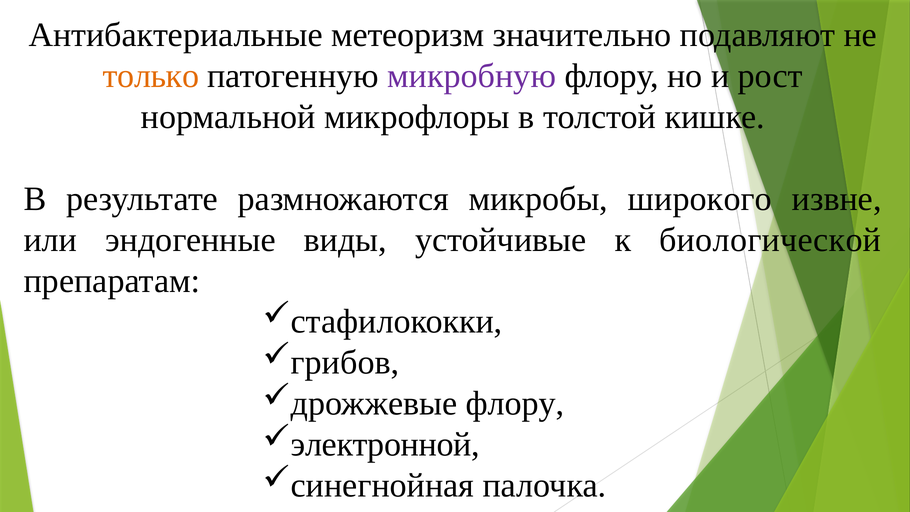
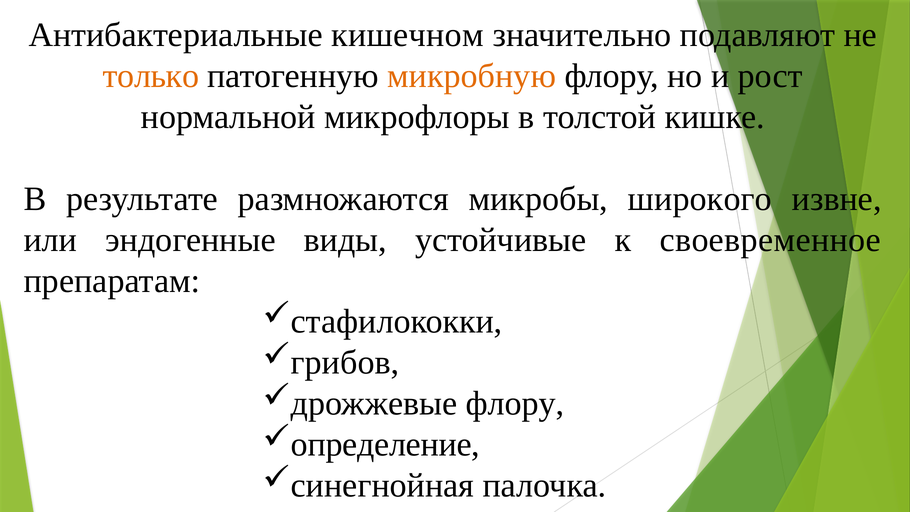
метеоризм: метеоризм -> кишечном (407, 35)
микробную colour: purple -> orange (472, 76)
биологической: биологической -> своевременное (770, 240)
электронной: электронной -> определение (385, 444)
